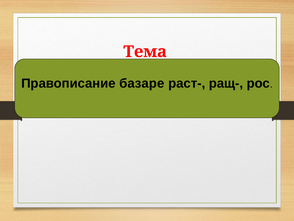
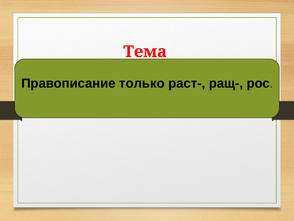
базаре: базаре -> только (142, 83)
